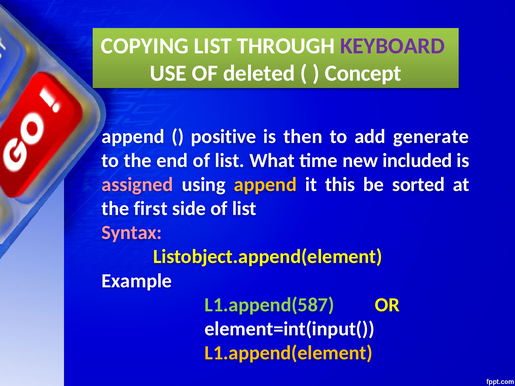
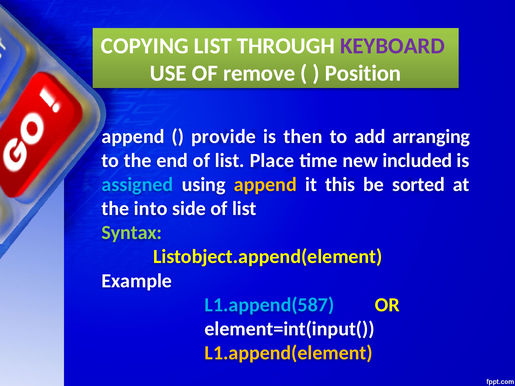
deleted: deleted -> remove (259, 73)
Concept: Concept -> Position (363, 73)
positive: positive -> provide (224, 137)
generate: generate -> arranging (431, 137)
What: What -> Place (272, 161)
assigned colour: pink -> light blue (137, 185)
first: first -> into (151, 209)
Syntax colour: pink -> light green (132, 233)
L1.append(587 colour: light green -> light blue (269, 305)
